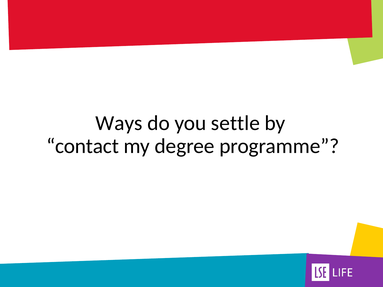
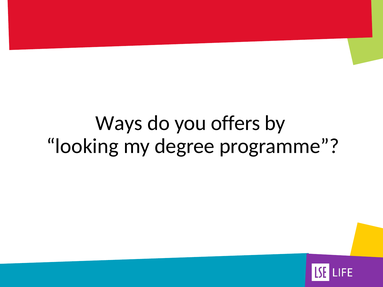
settle: settle -> offers (236, 123)
contact: contact -> looking (82, 146)
